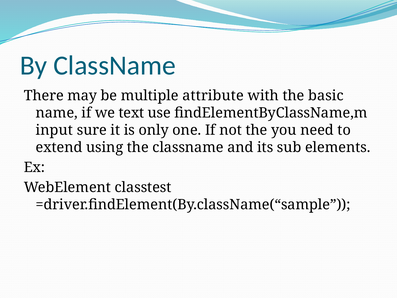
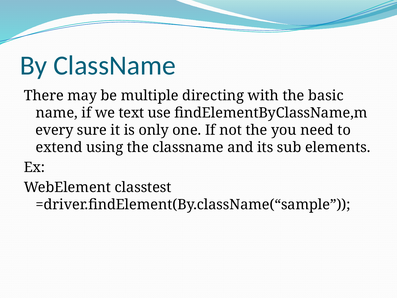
attribute: attribute -> directing (213, 96)
input: input -> every (54, 130)
